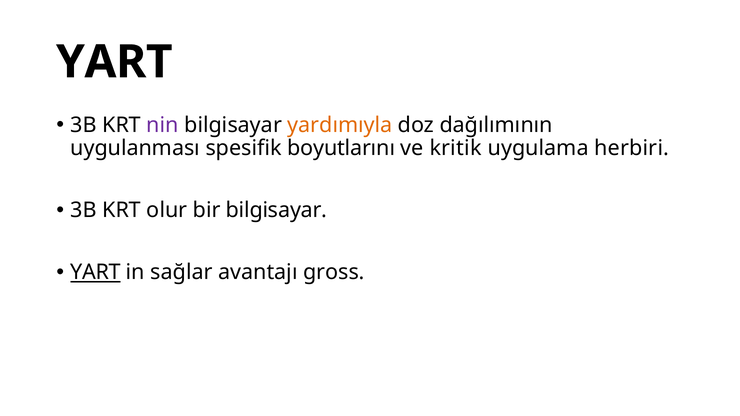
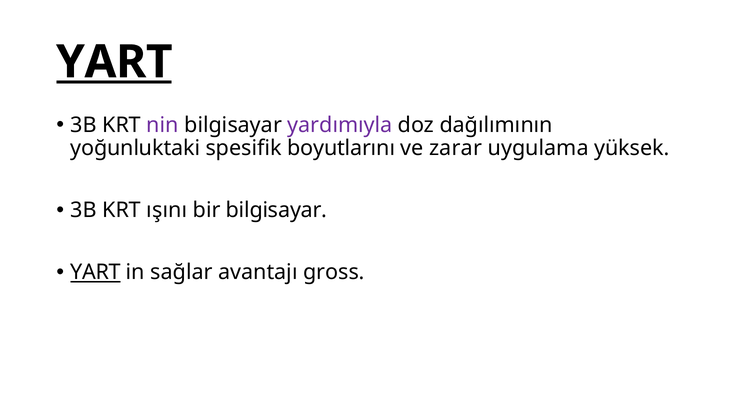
YART underline: none -> present (114, 62)
yardımıyla colour: orange -> purple (340, 125)
uygulanması: uygulanması -> yoğunluktaki (135, 148)
kritik: kritik -> zarar (456, 148)
herbiri: herbiri -> yüksek (632, 148)
olur: olur -> ışını (167, 210)
